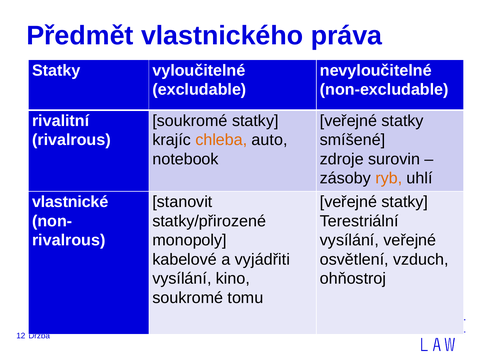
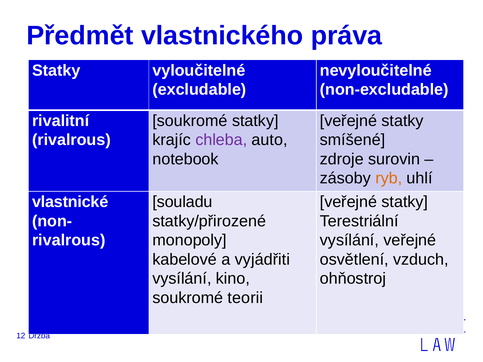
chleba colour: orange -> purple (221, 140)
stanovit: stanovit -> souladu (182, 202)
tomu: tomu -> teorii (245, 298)
